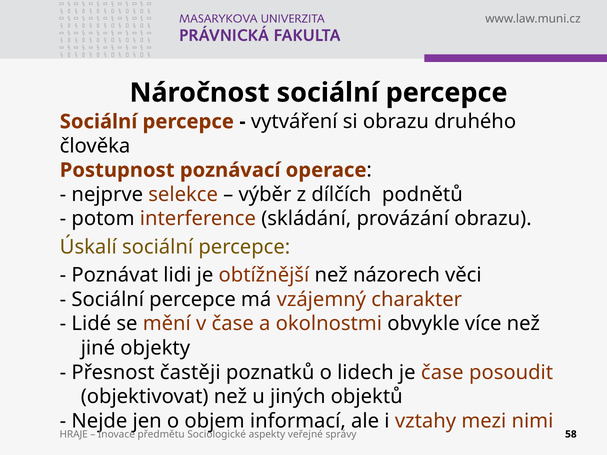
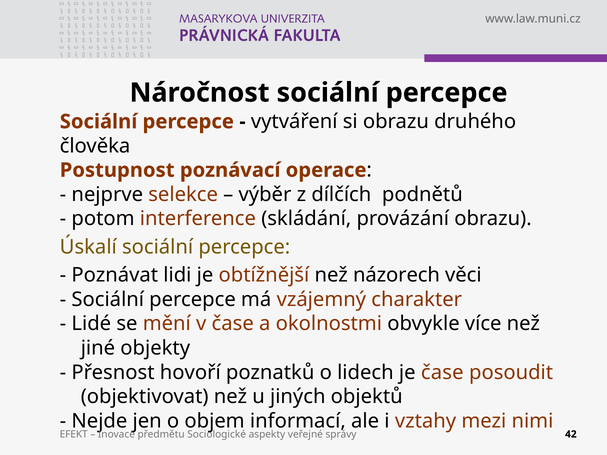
častěji: častěji -> hovoří (190, 373)
HRAJE: HRAJE -> EFEKT (74, 434)
58: 58 -> 42 (571, 434)
